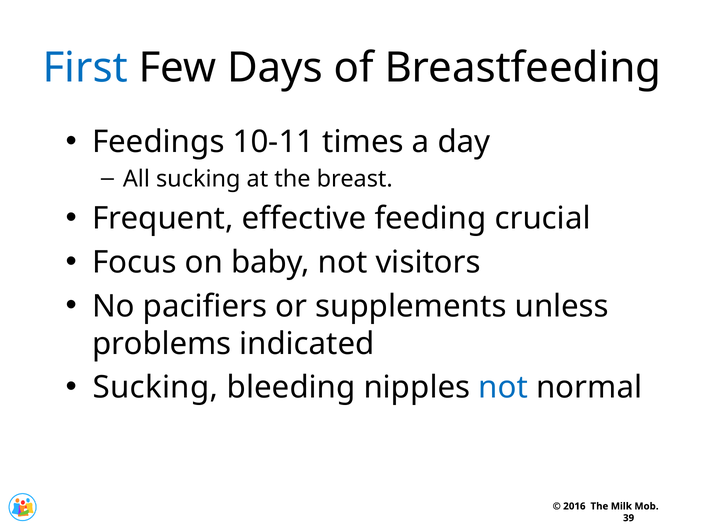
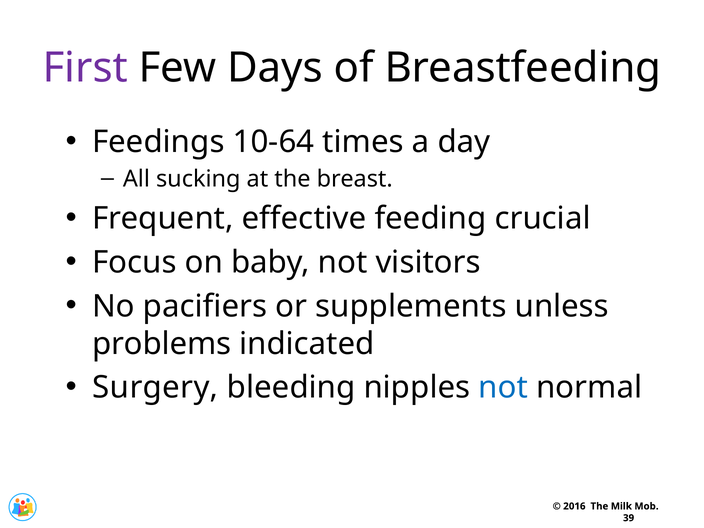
First colour: blue -> purple (85, 68)
10-11: 10-11 -> 10-64 (273, 142)
Sucking: Sucking -> Surgery (155, 388)
